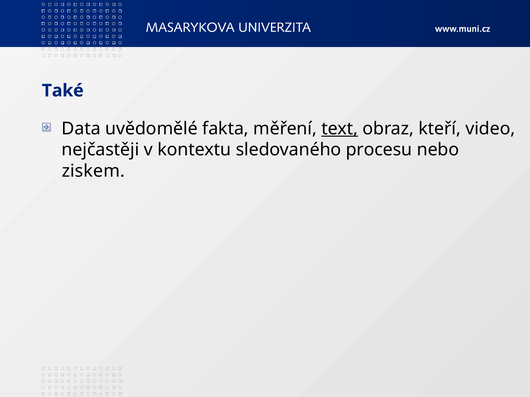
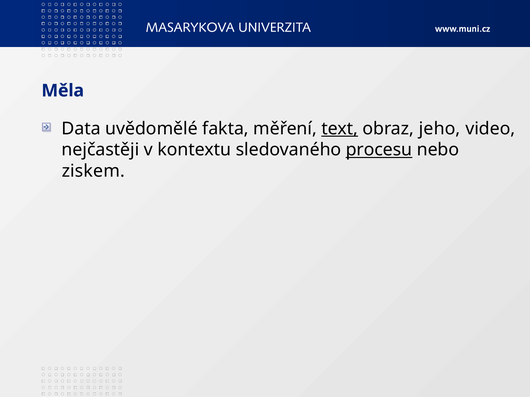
Také: Také -> Měla (63, 91)
kteří: kteří -> jeho (440, 129)
procesu underline: none -> present (379, 150)
